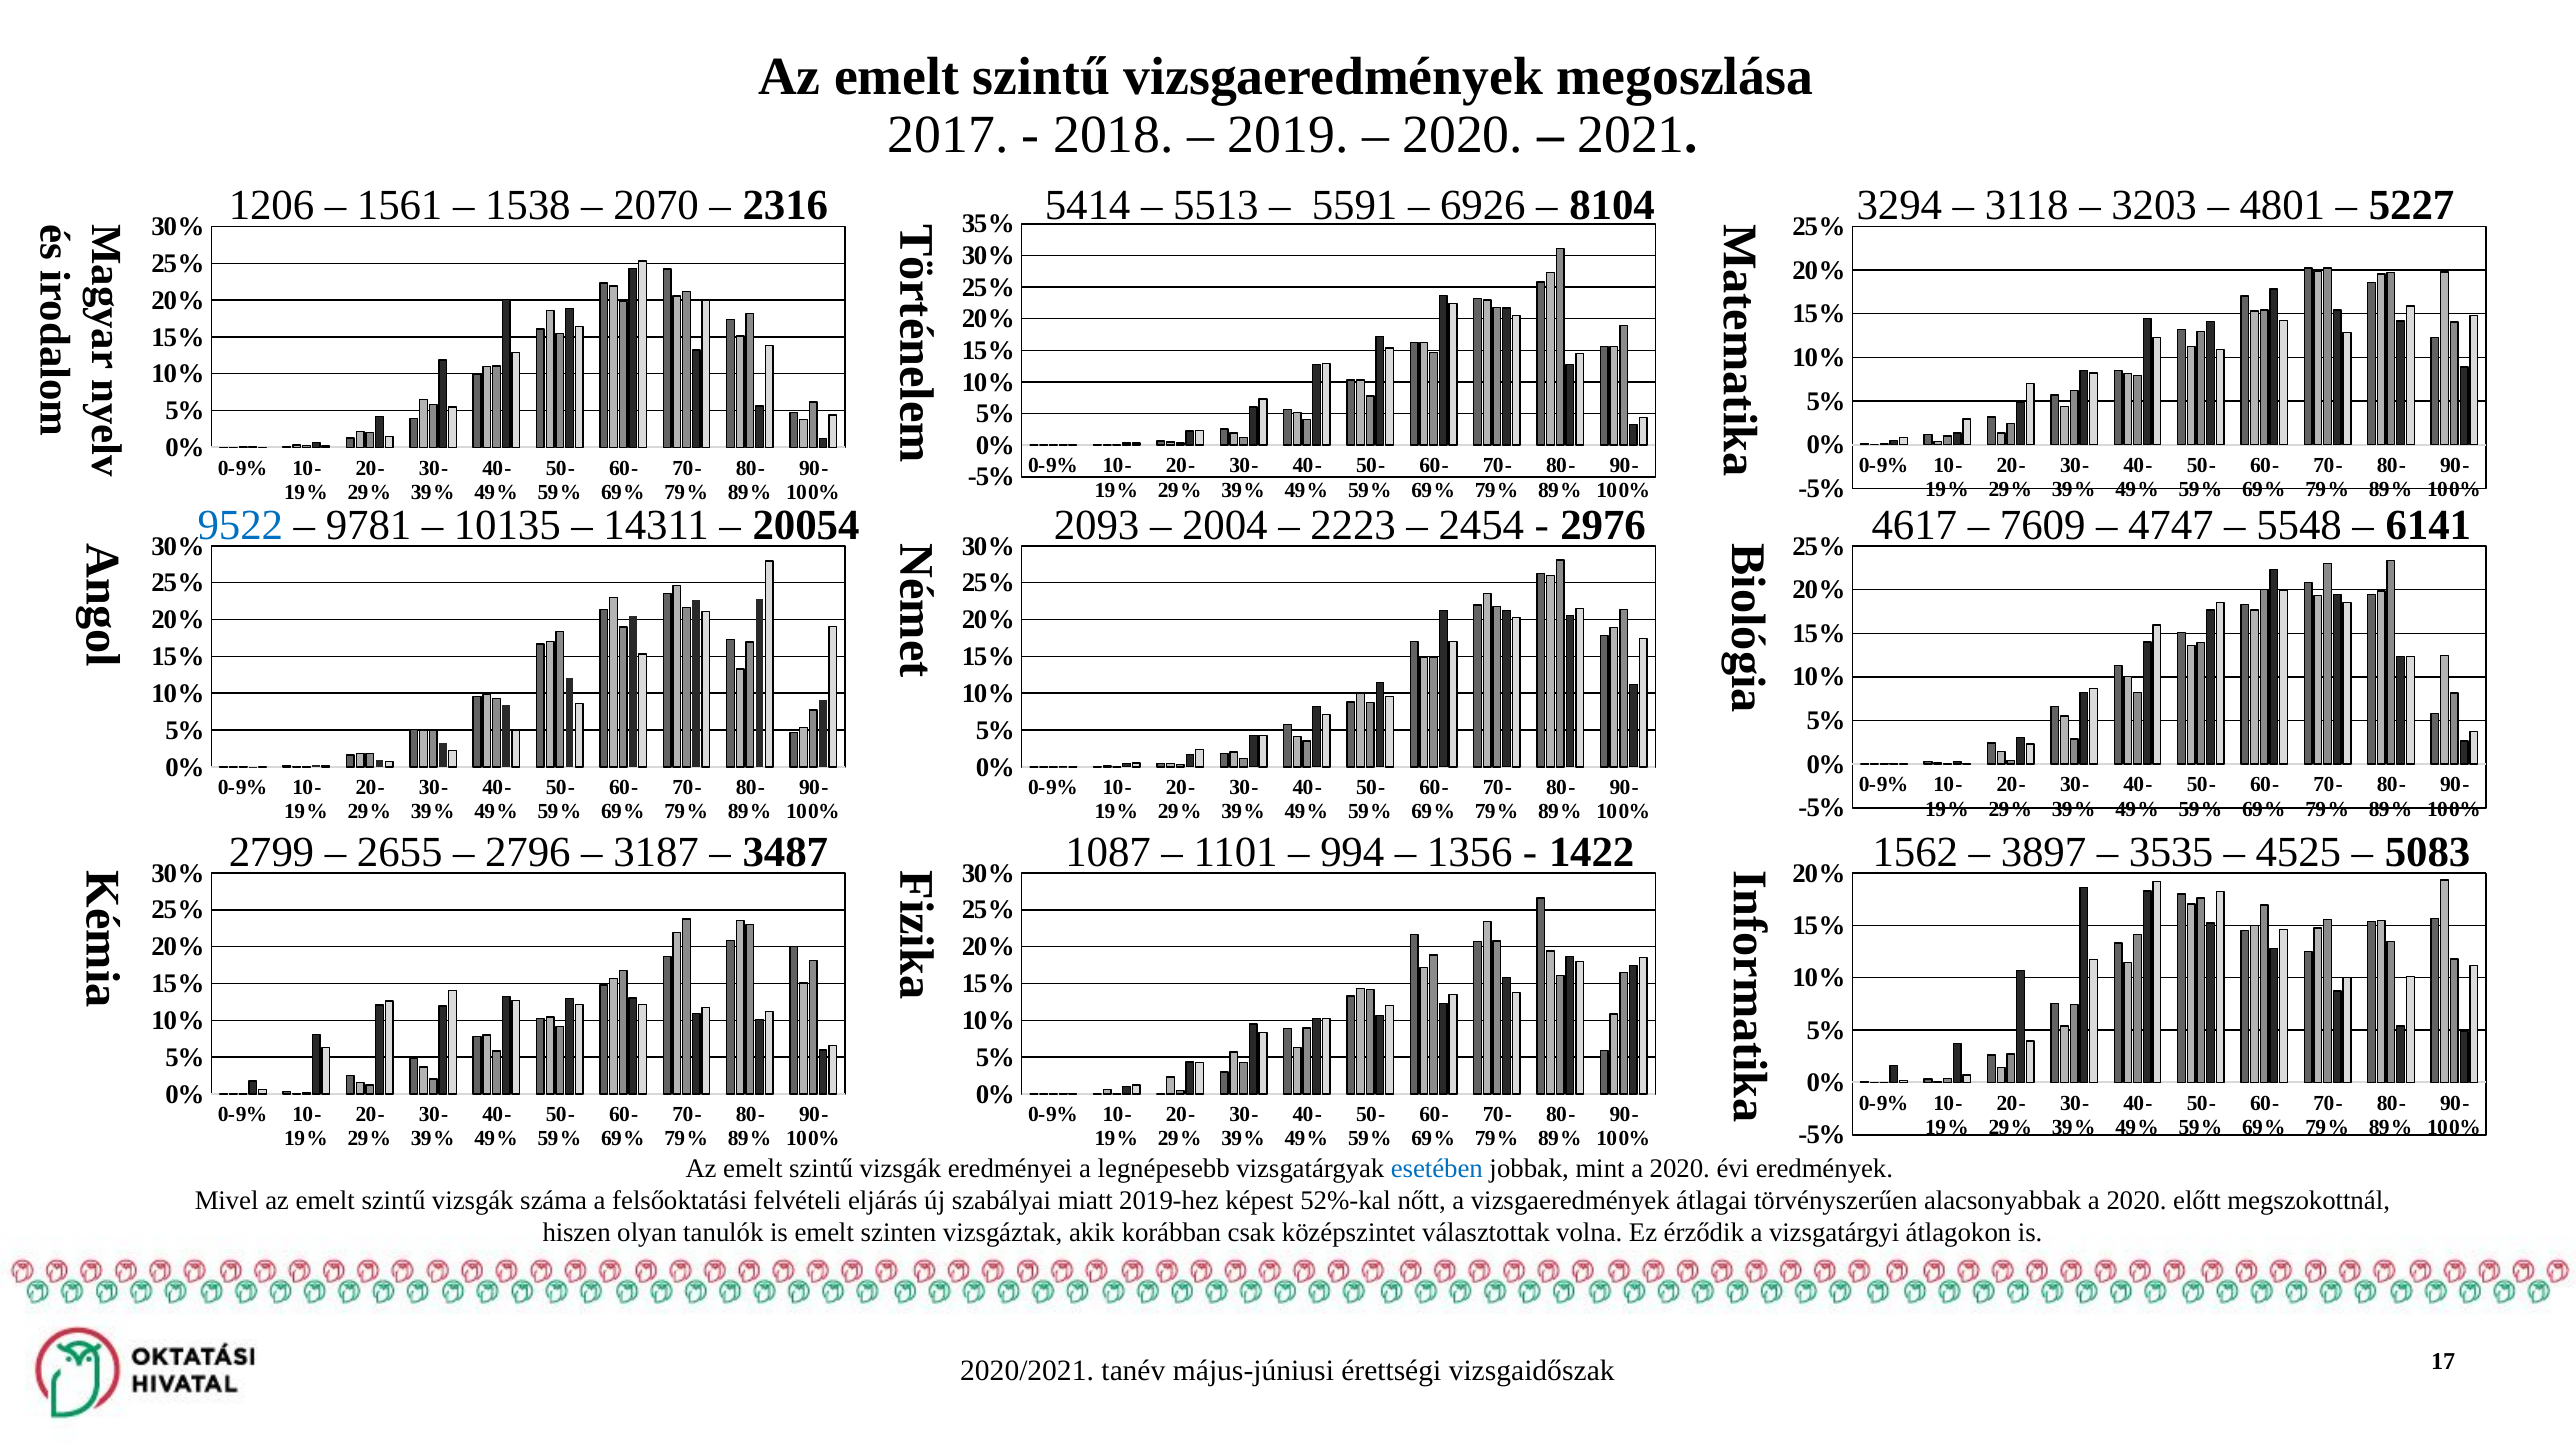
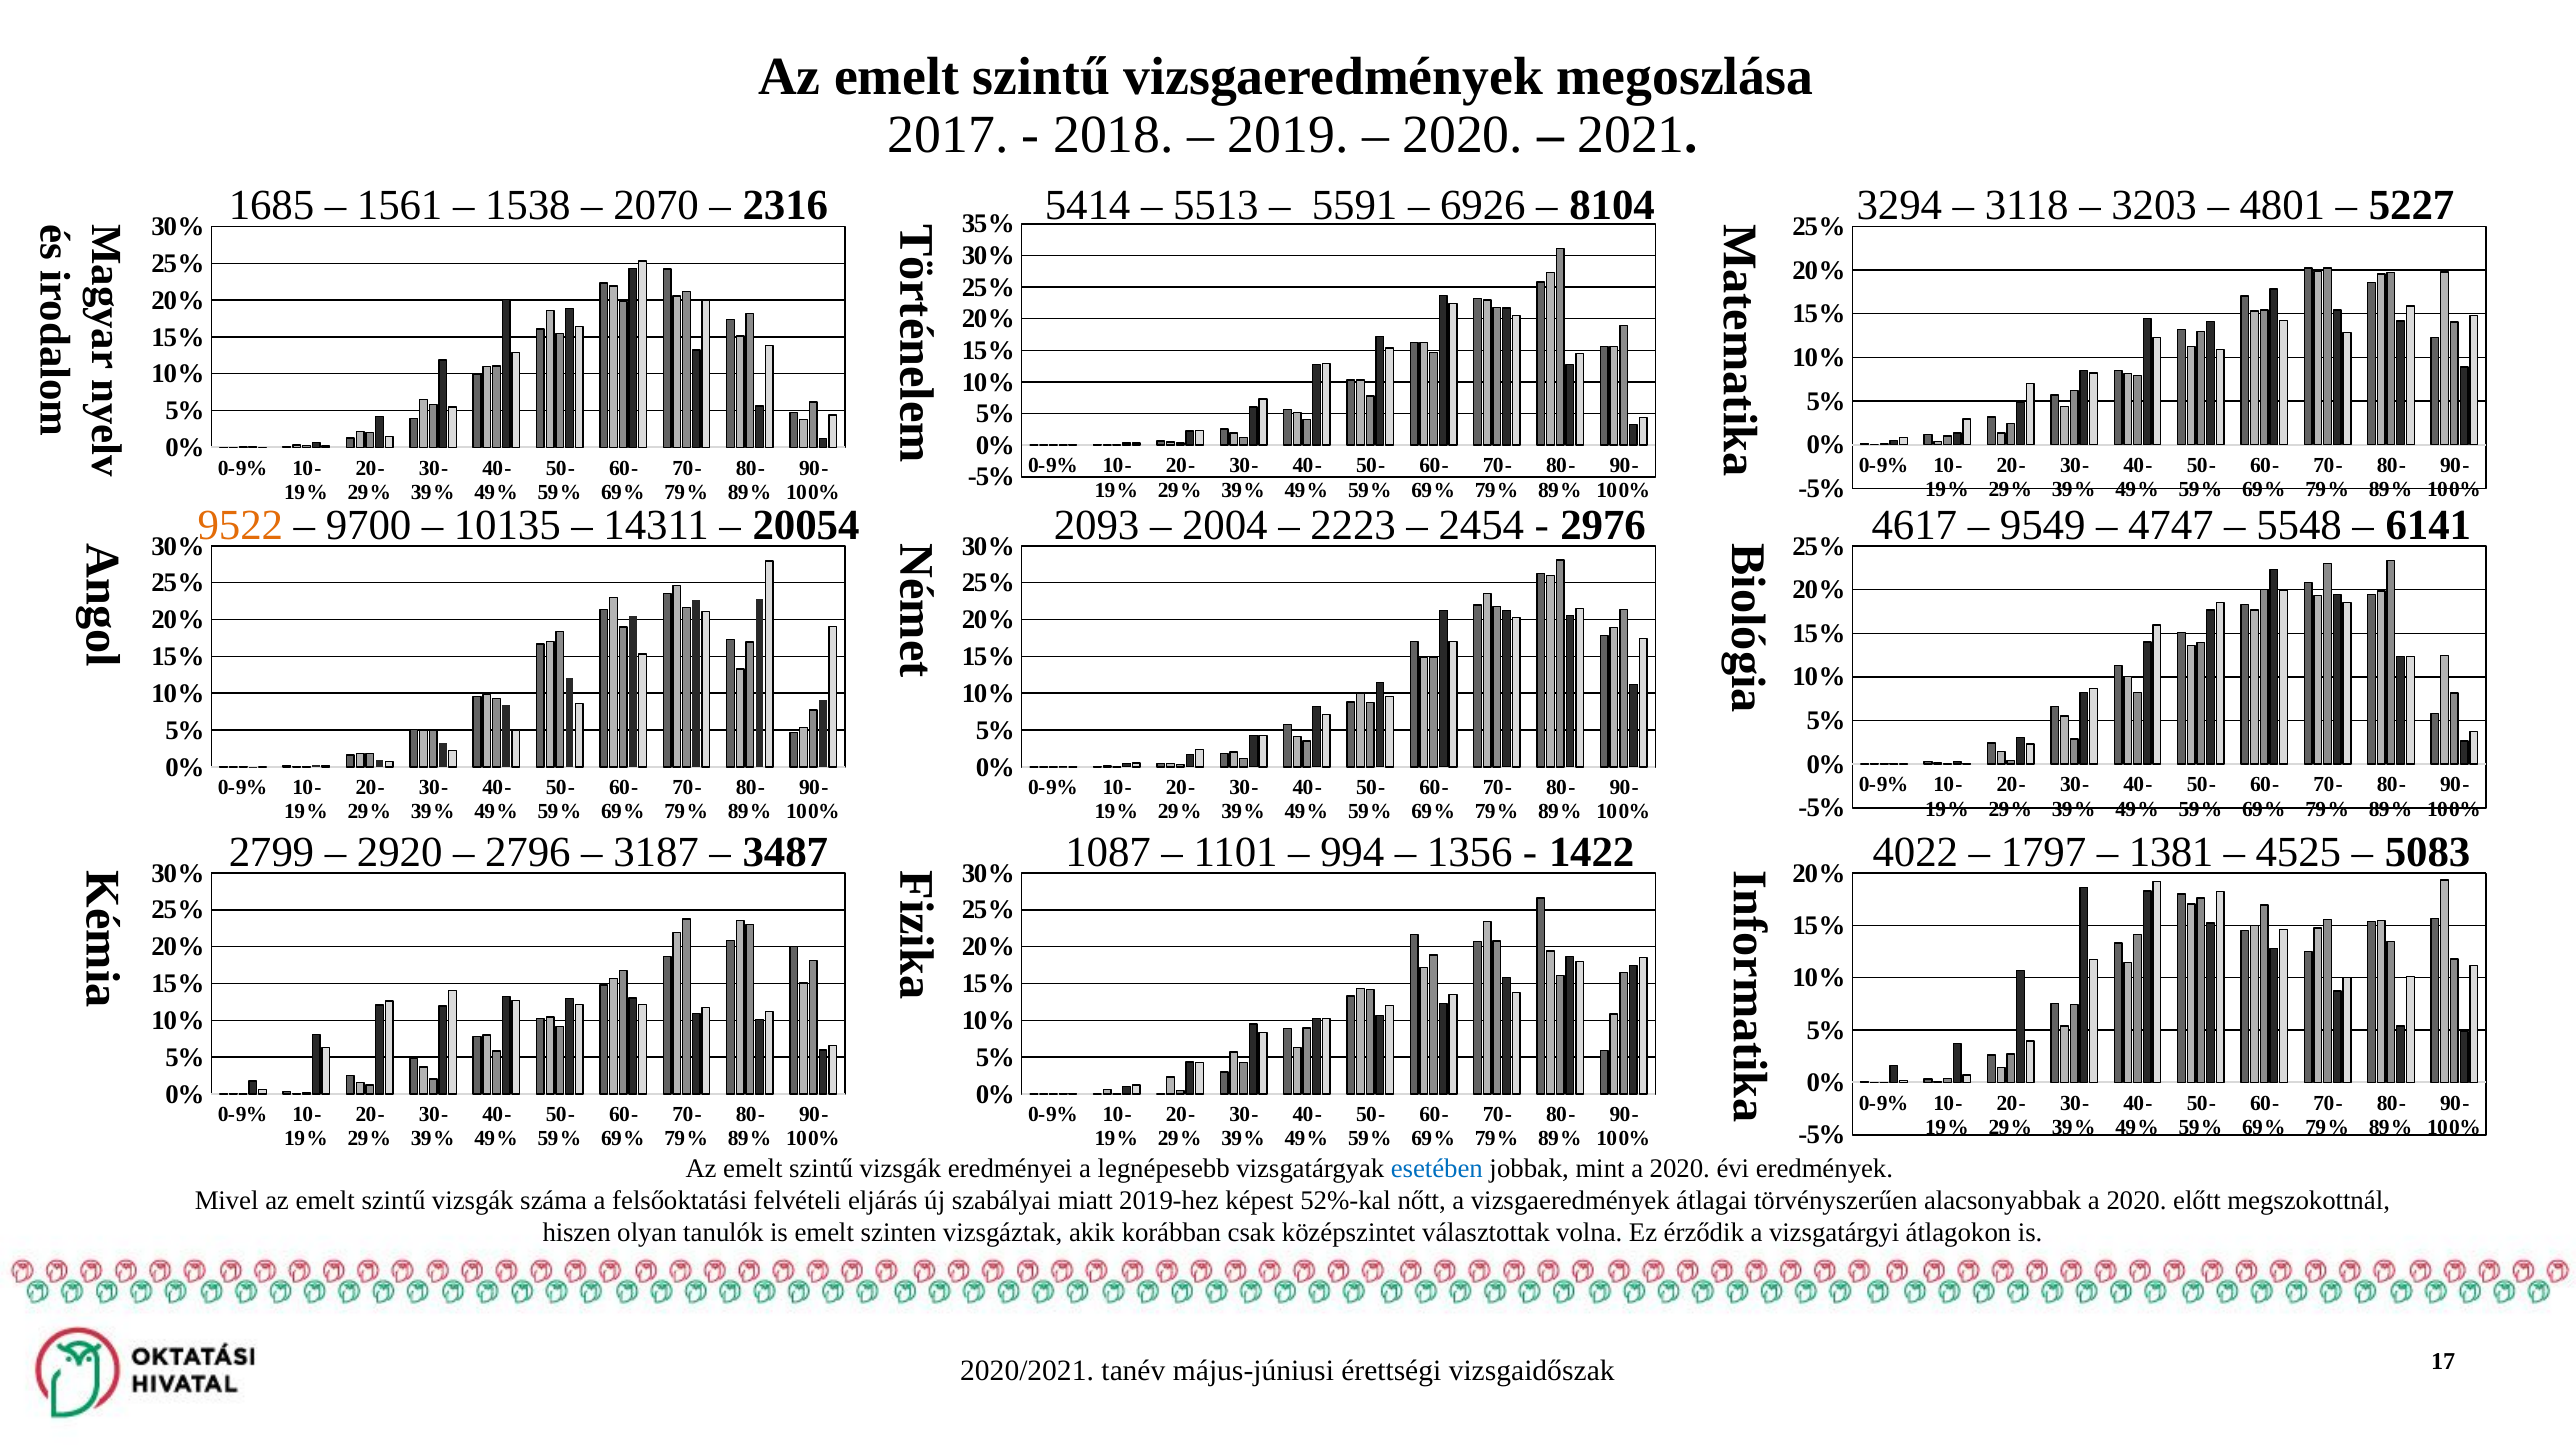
1206: 1206 -> 1685 (272, 206)
9522 colour: blue -> orange (240, 525)
9781: 9781 -> 9700 (369, 525)
7609: 7609 -> 9549 (2043, 525)
2655: 2655 -> 2920 (400, 852)
1562: 1562 -> 4022 (1915, 852)
3897: 3897 -> 1797 (2044, 852)
3535: 3535 -> 1381 (2171, 852)
